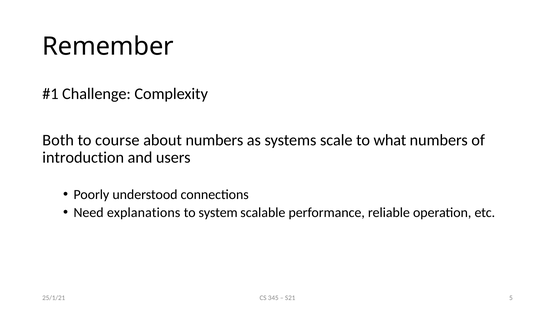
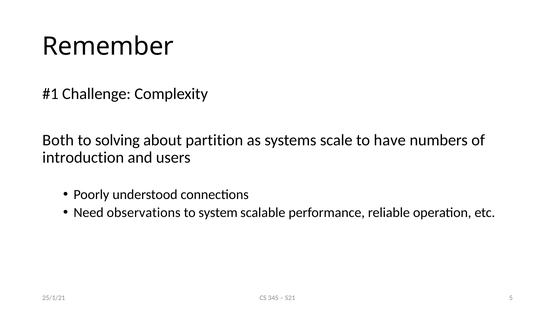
course: course -> solving (117, 140)
about numbers: numbers -> partition (214, 140)
what: what -> have (390, 140)
explanations: explanations -> observations (144, 213)
